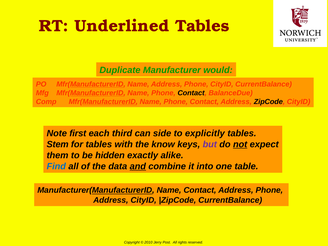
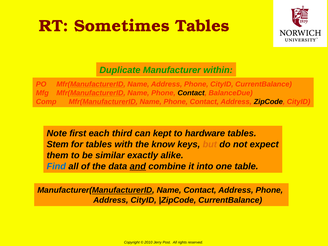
Underlined: Underlined -> Sometimes (122, 26)
would: would -> within (218, 70)
side: side -> kept (162, 133)
explicitly: explicitly -> hardware (205, 133)
but colour: purple -> orange (210, 144)
not underline: present -> none (240, 144)
hidden: hidden -> similar (110, 155)
